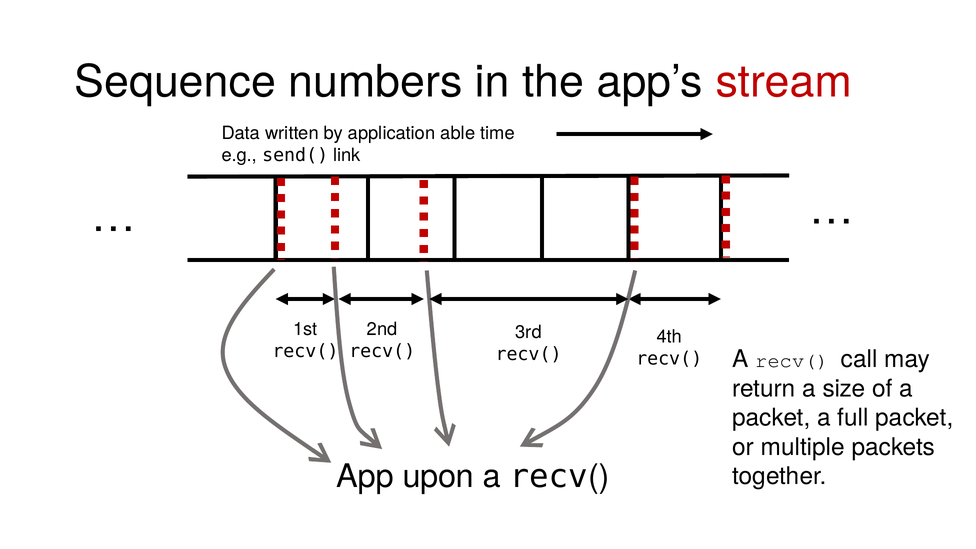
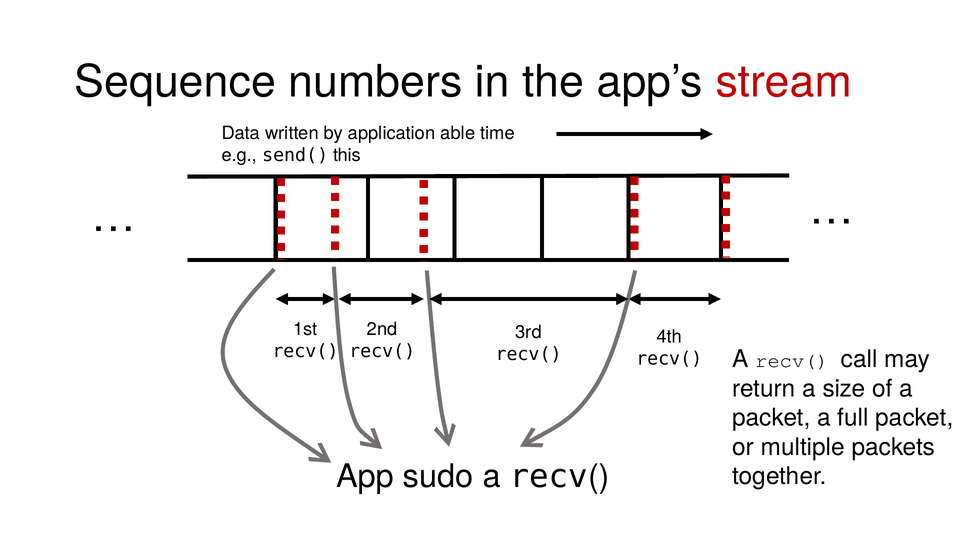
link: link -> this (347, 155)
upon: upon -> sudo (438, 477)
